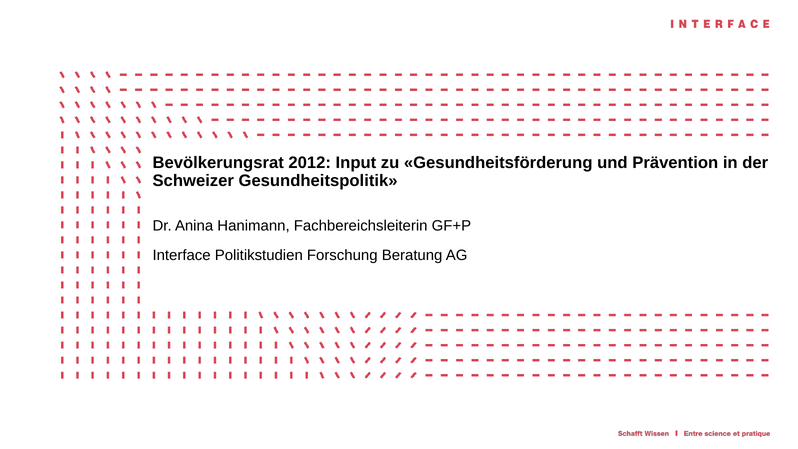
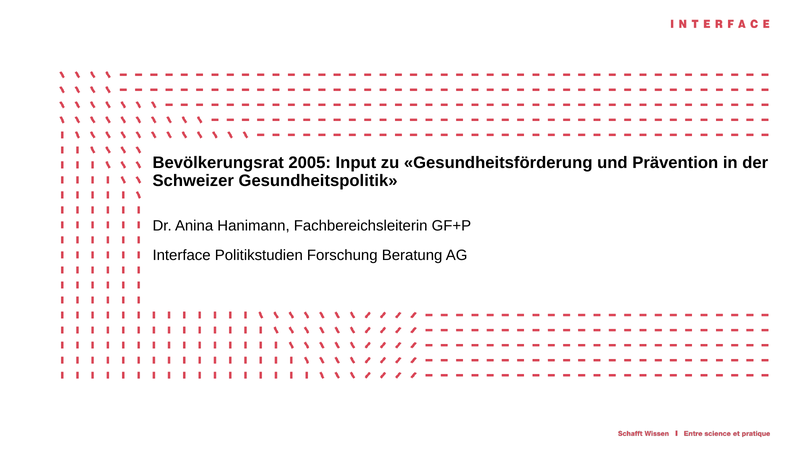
2012: 2012 -> 2005 (310, 163)
